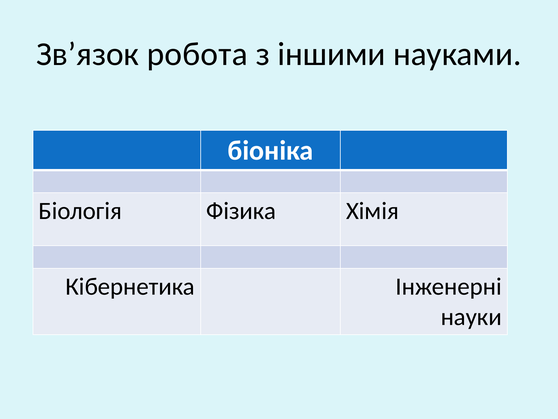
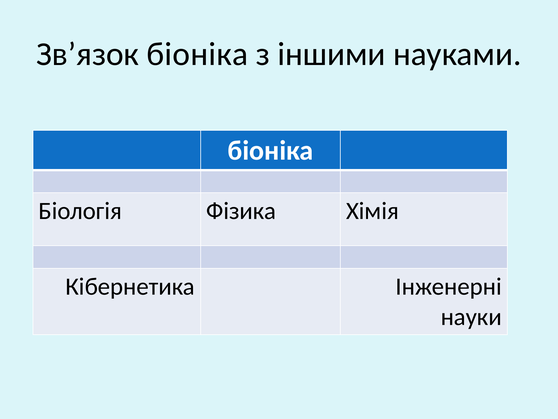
Зв’язок робота: робота -> біоніка (197, 54)
